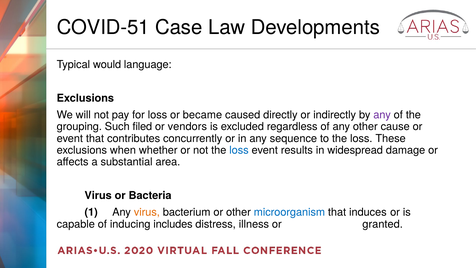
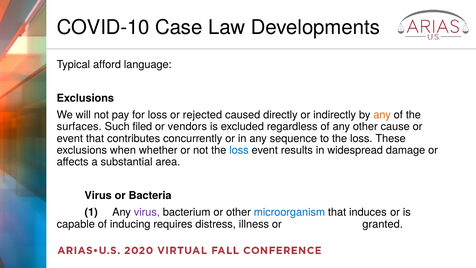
COVID-51: COVID-51 -> COVID-10 (103, 27)
would: would -> afford (107, 65)
became: became -> rejected (202, 115)
any colour: purple -> orange (382, 115)
grouping: grouping -> surfaces (79, 127)
virus colour: orange -> purple (147, 212)
includes: includes -> requires (173, 224)
